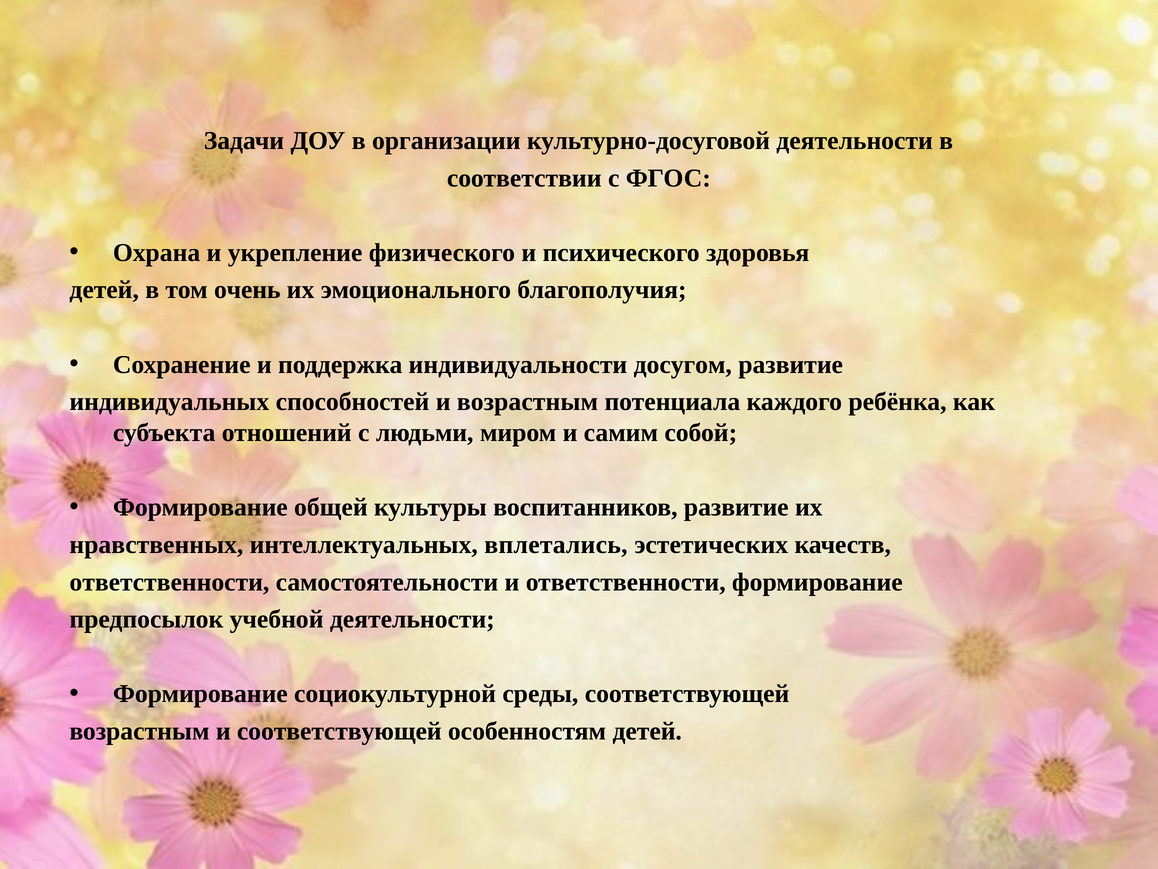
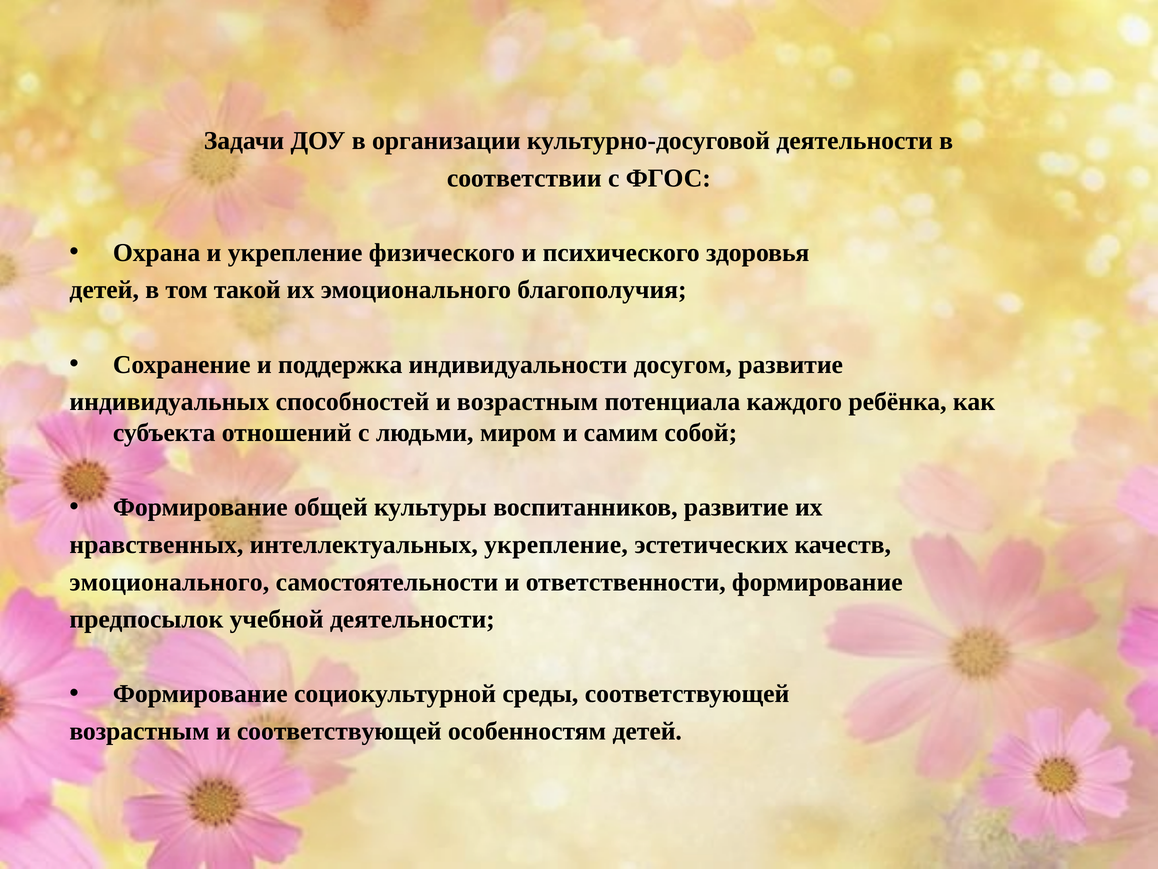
очень: очень -> такой (247, 290)
интеллектуальных вплетались: вплетались -> укрепление (556, 544)
ответственности: ответственности -> эмоционального (169, 582)
